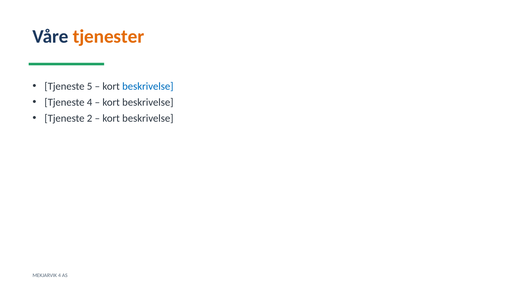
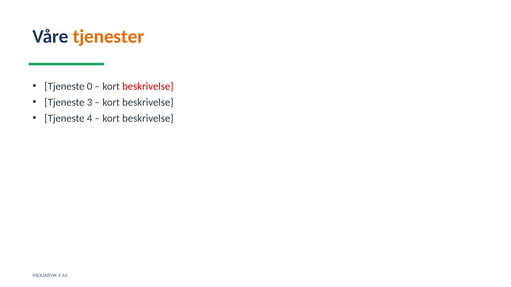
5: 5 -> 0 (90, 87)
beskrivelse colour: blue -> red (148, 87)
Tjeneste 4: 4 -> 3 (90, 103)
Tjeneste 2: 2 -> 4 (90, 119)
